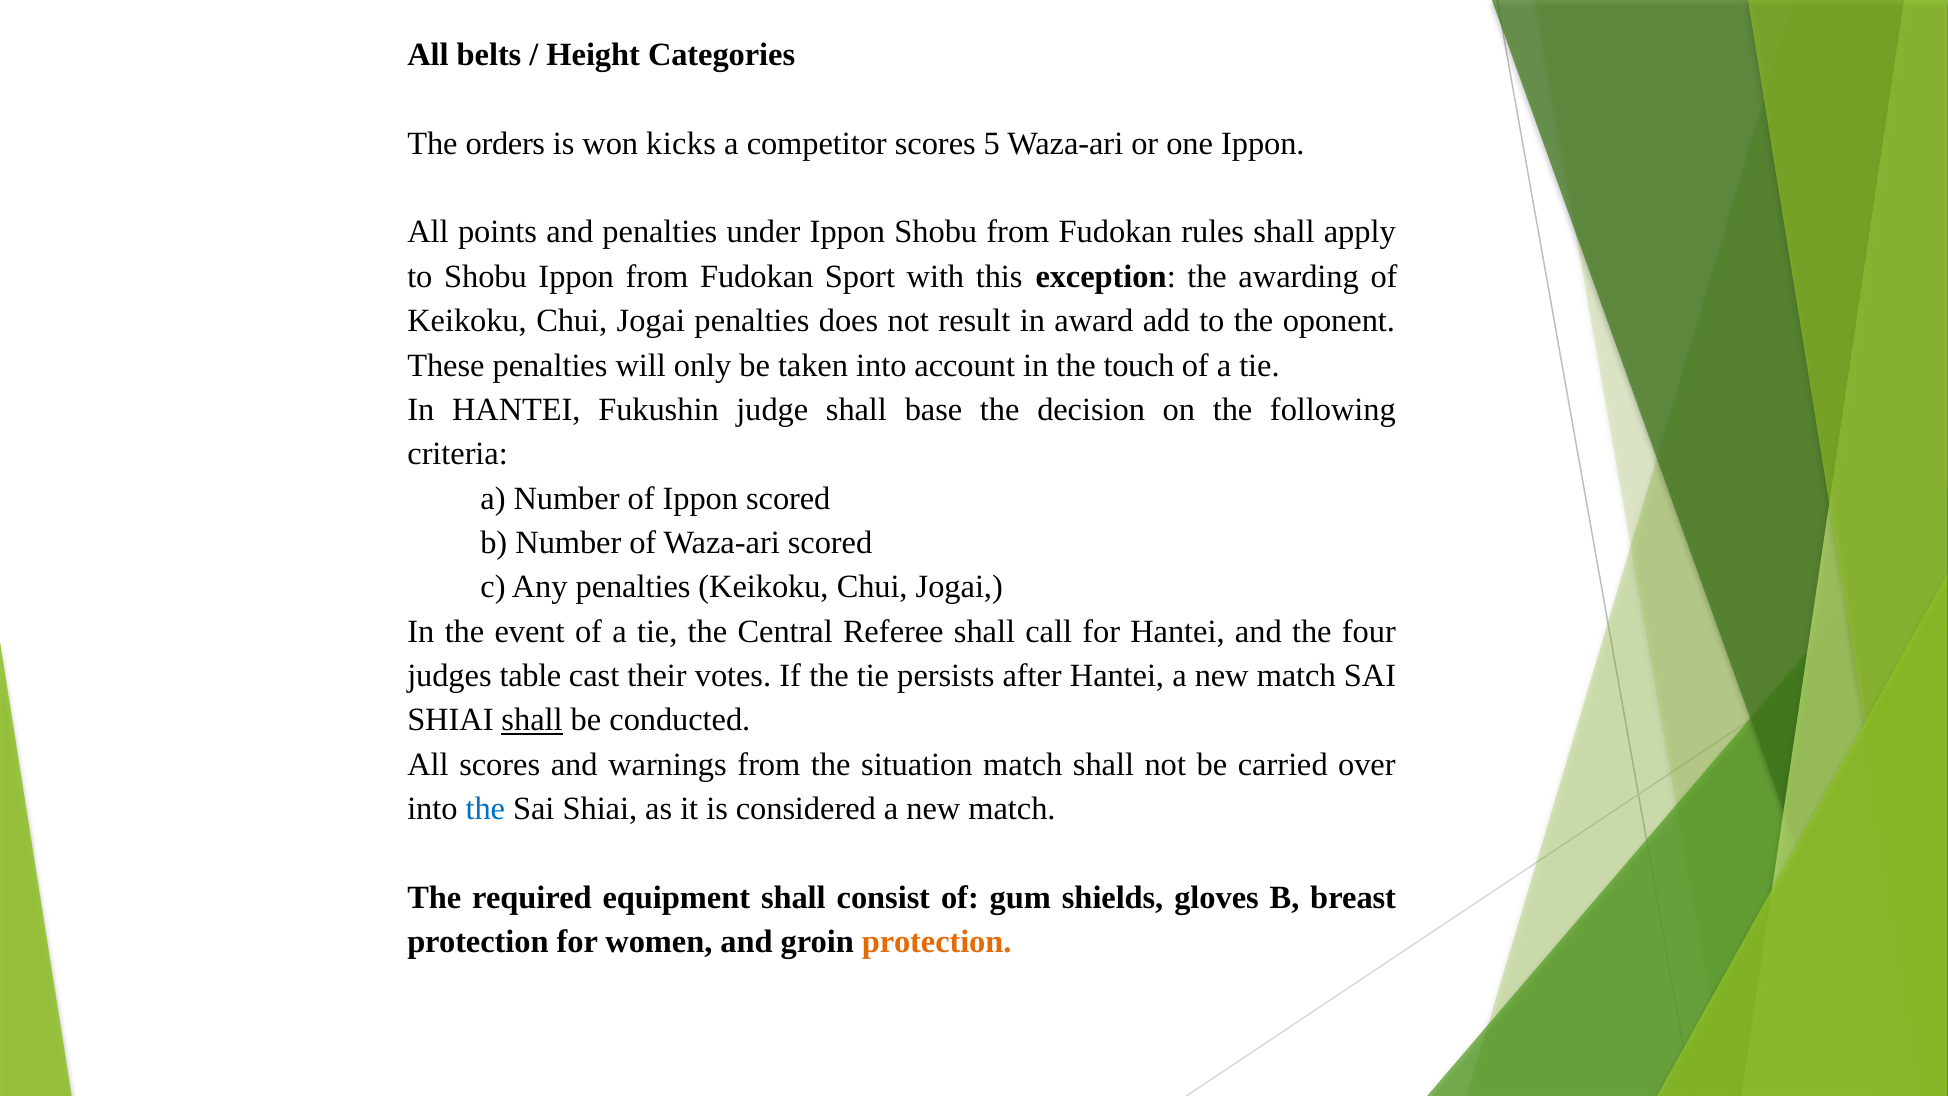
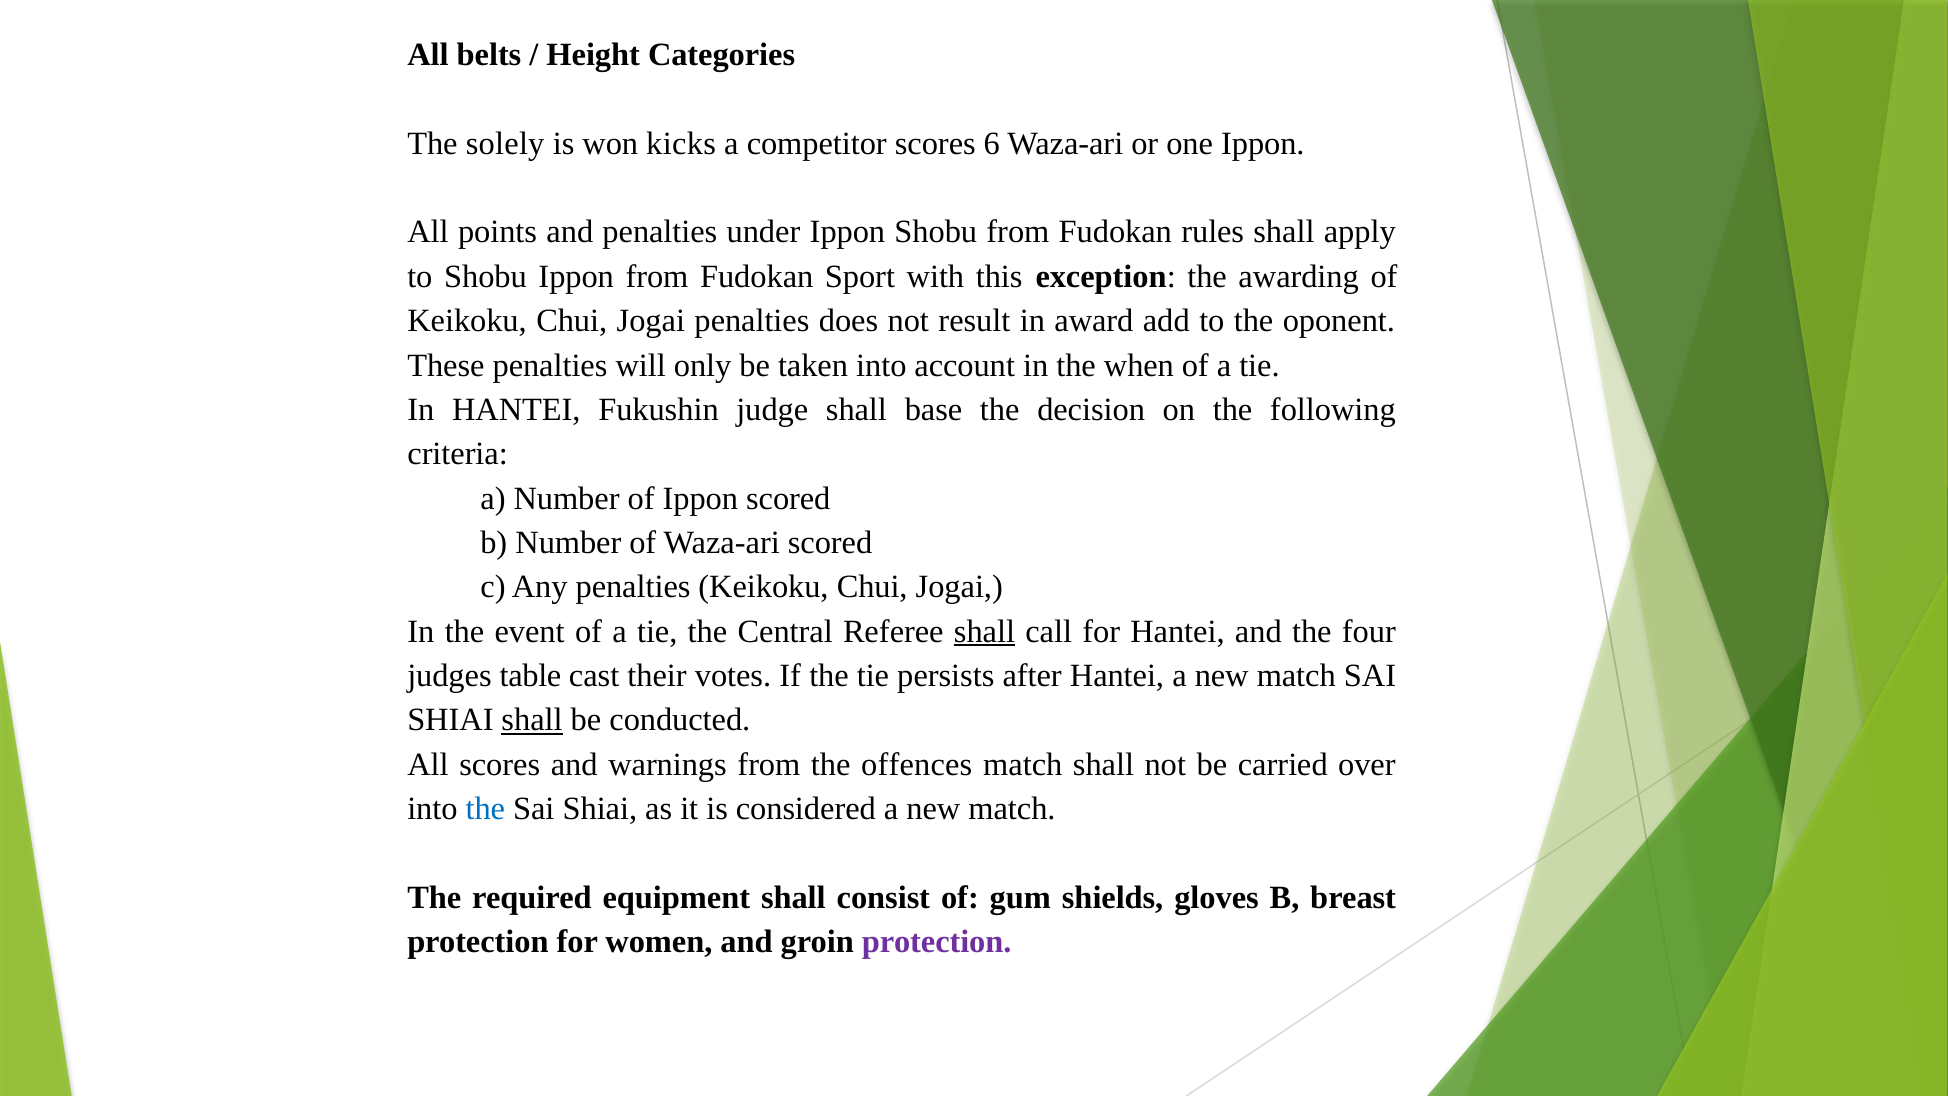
orders: orders -> solely (505, 144)
5: 5 -> 6 (992, 144)
touch: touch -> when (1139, 365)
shall underline: none -> present (984, 631)
situation: situation -> offences (917, 764)
protection colour: orange -> purple (937, 942)
